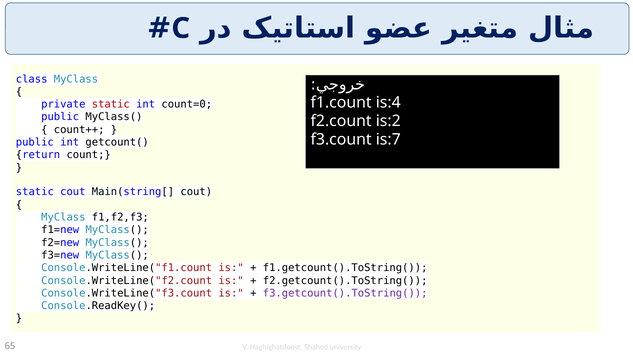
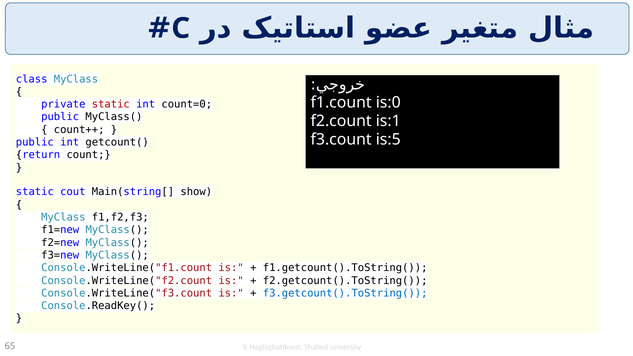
is:4: is:4 -> is:0 (388, 103)
is:2: is:2 -> is:1 (388, 121)
is:7: is:7 -> is:5 (388, 139)
Main(string[ cout: cout -> show (196, 192)
f3.getcount().ToString( colour: purple -> blue (345, 293)
